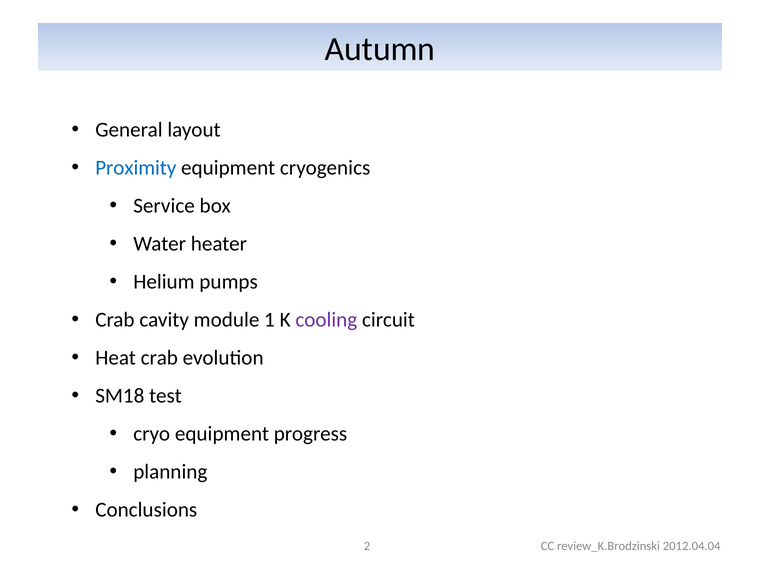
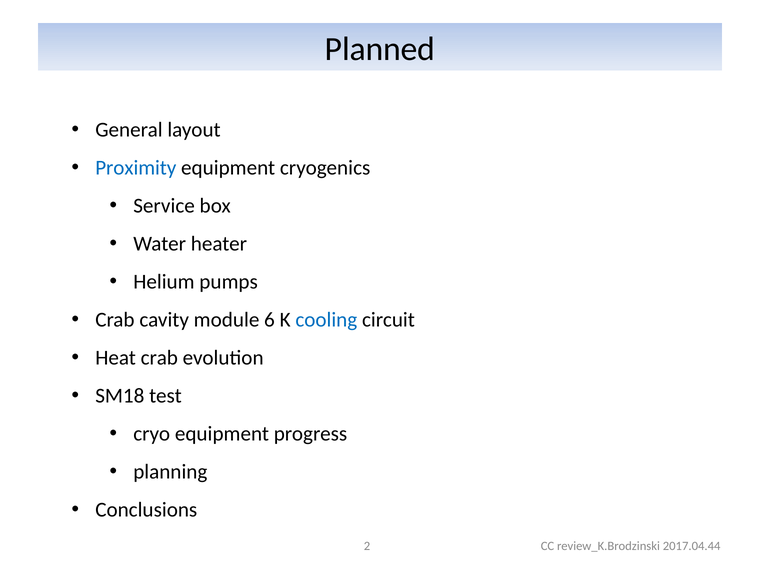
Autumn: Autumn -> Planned (380, 49)
1: 1 -> 6 (269, 320)
cooling colour: purple -> blue (326, 320)
2012.04.04: 2012.04.04 -> 2017.04.44 (692, 546)
